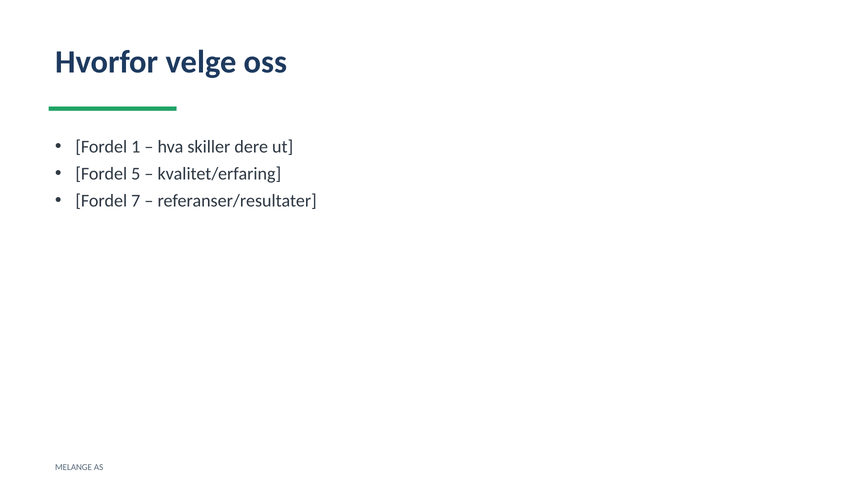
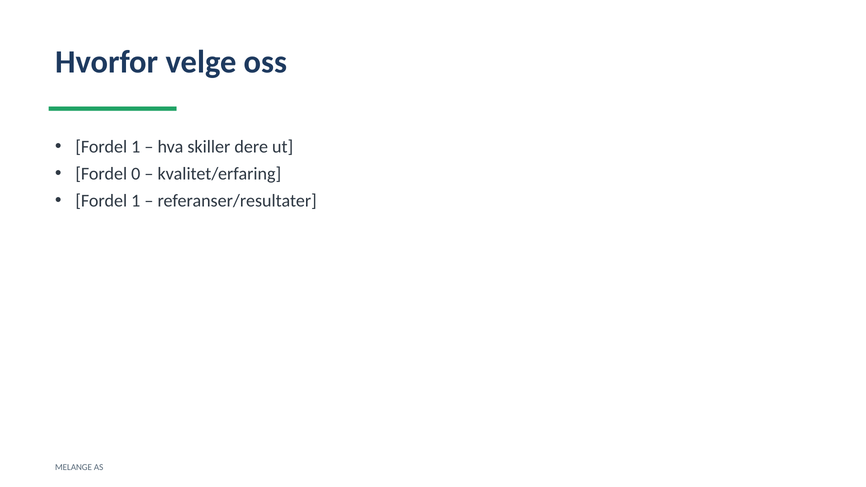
5: 5 -> 0 (136, 174)
7: 7 -> 1 (136, 201)
